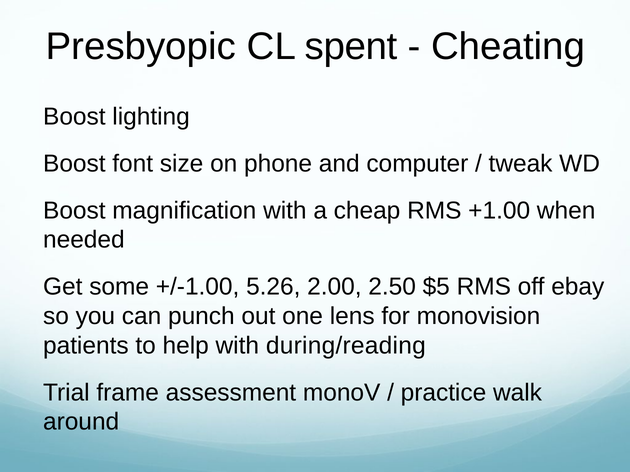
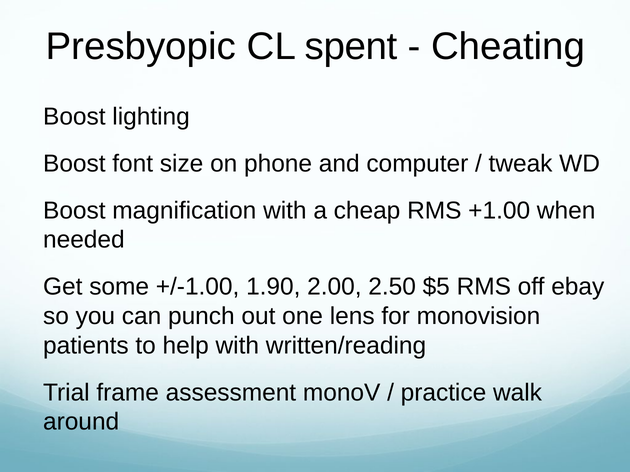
5.26: 5.26 -> 1.90 (273, 287)
during/reading: during/reading -> written/reading (346, 346)
